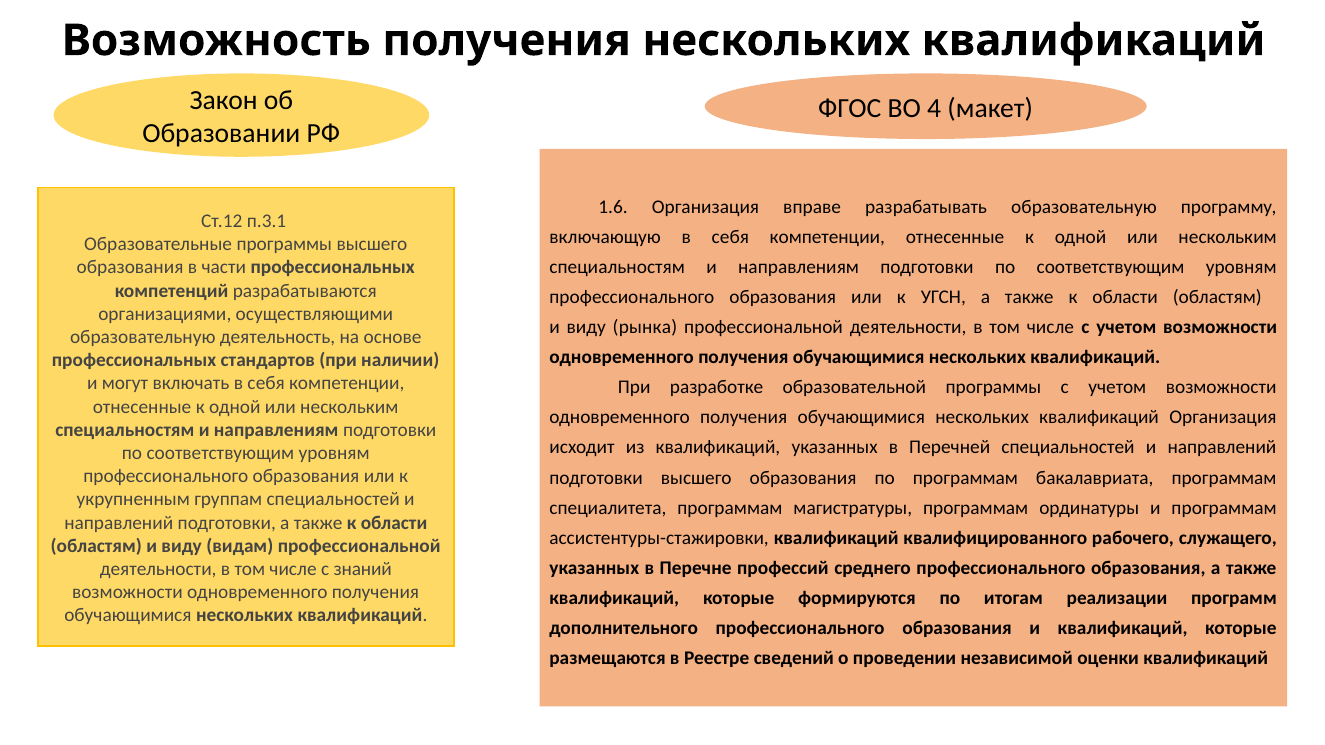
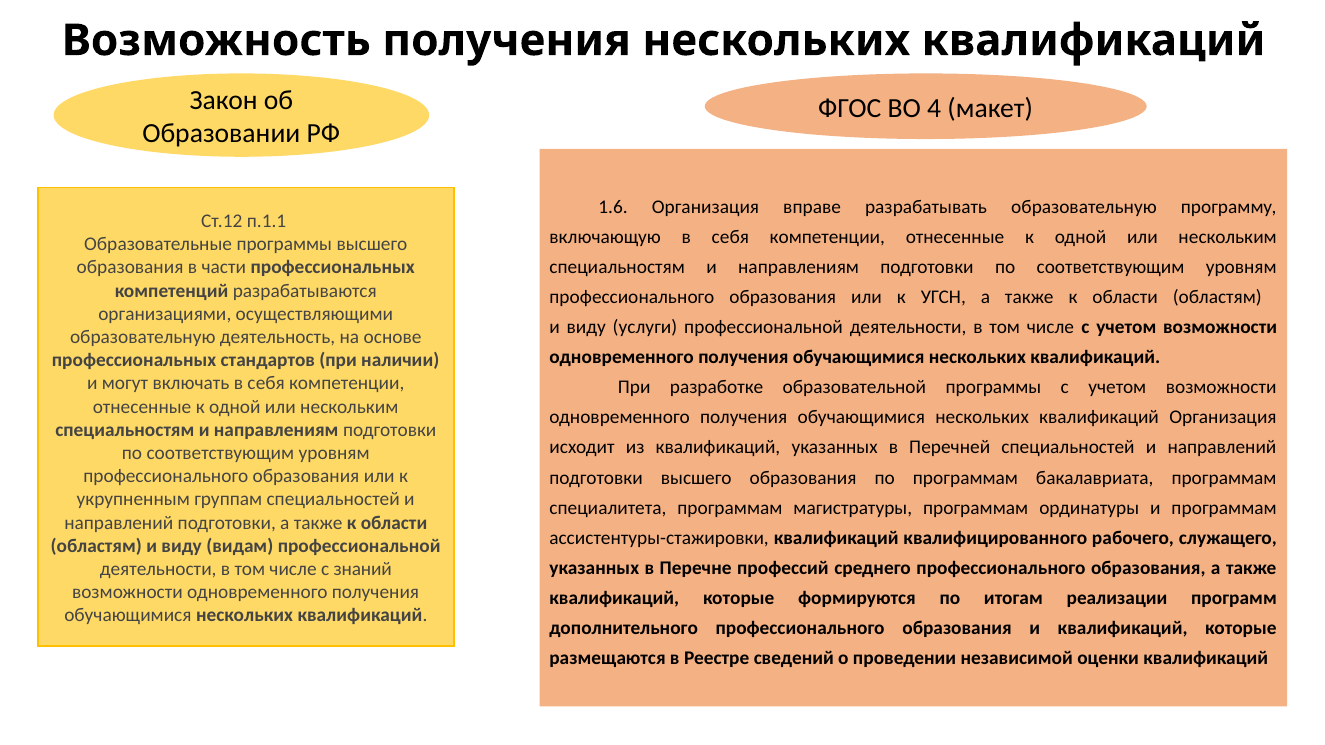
п.3.1: п.3.1 -> п.1.1 (267, 221)
рынка: рынка -> услуги (645, 327)
